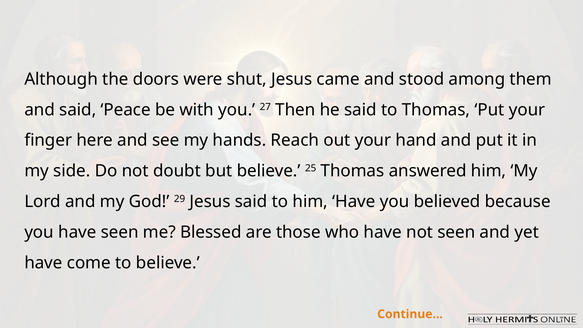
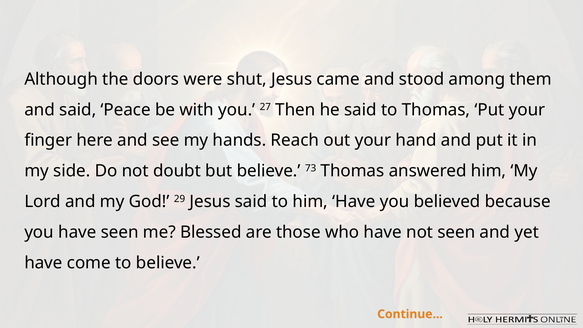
25: 25 -> 73 (311, 168)
